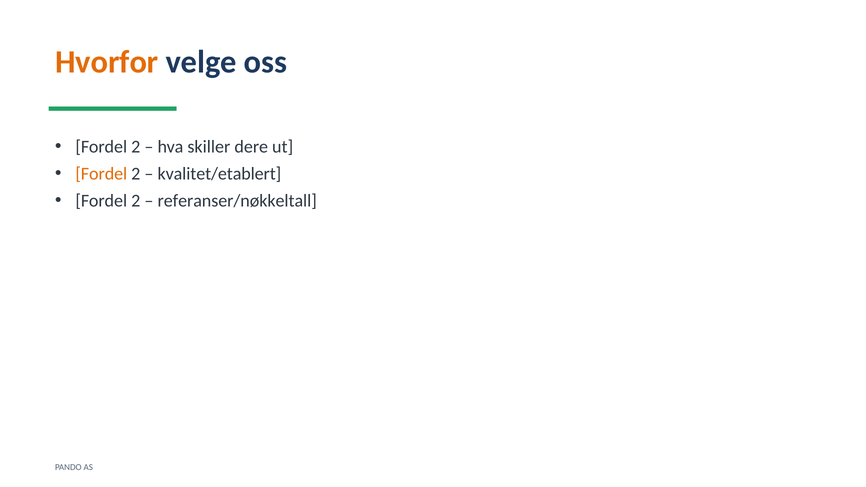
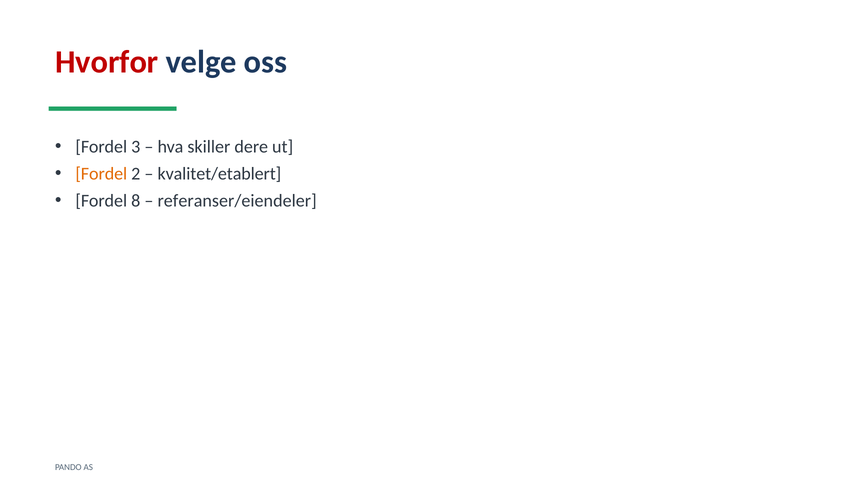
Hvorfor colour: orange -> red (107, 62)
2: 2 -> 3 (136, 147)
2: 2 -> 8 (136, 201)
referanser/nøkkeltall: referanser/nøkkeltall -> referanser/eiendeler (237, 201)
